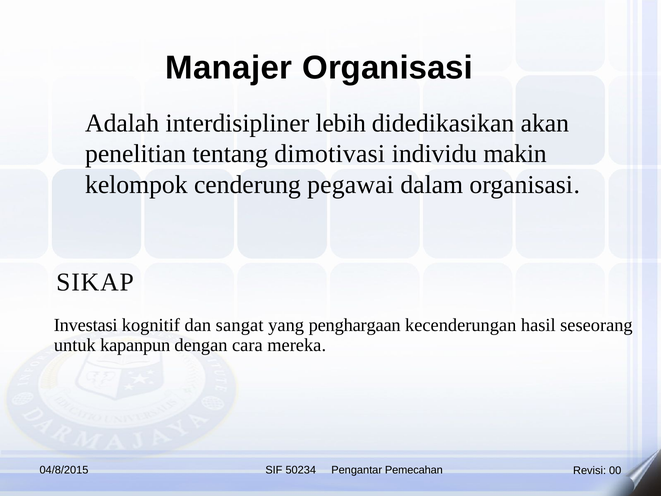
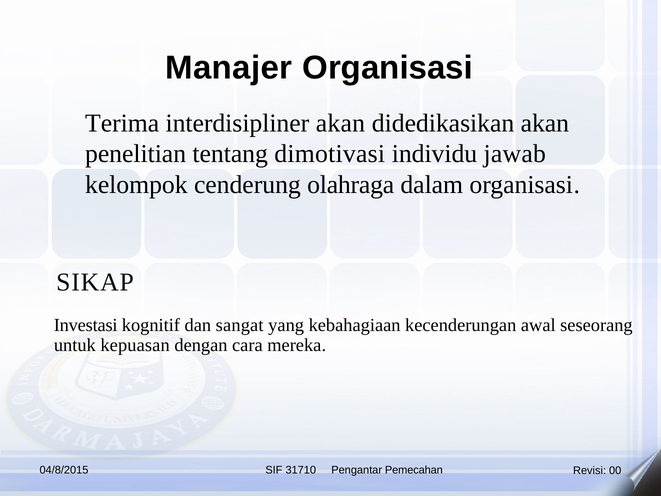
Adalah: Adalah -> Terima (122, 123)
interdisipliner lebih: lebih -> akan (340, 123)
makin: makin -> jawab (515, 154)
pegawai: pegawai -> olahraga (351, 185)
penghargaan: penghargaan -> kebahagiaan (355, 325)
hasil: hasil -> awal (538, 325)
kapanpun: kapanpun -> kepuasan (135, 345)
50234: 50234 -> 31710 (301, 470)
